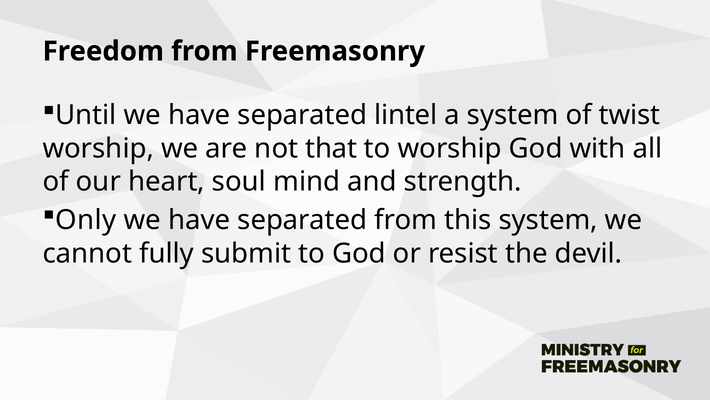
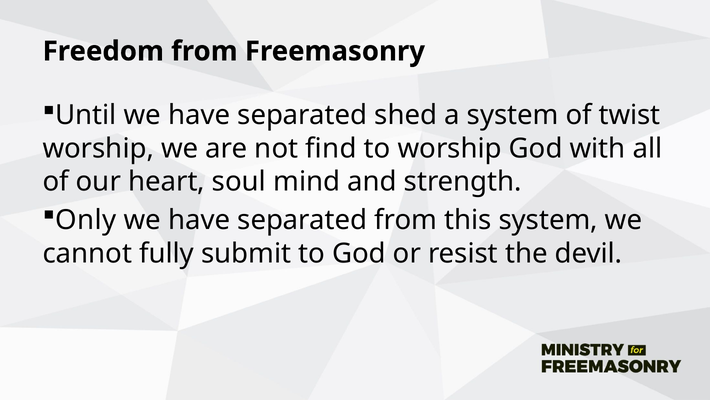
lintel: lintel -> shed (406, 115)
that: that -> find (331, 148)
